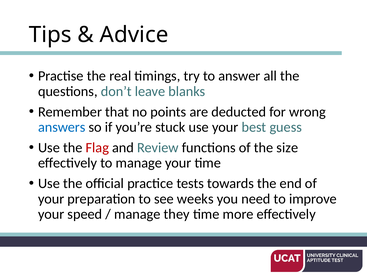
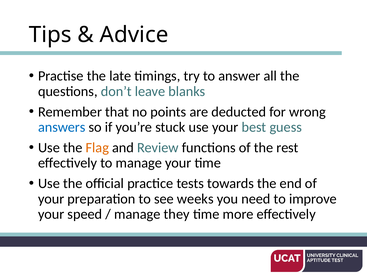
real: real -> late (120, 76)
Flag colour: red -> orange (97, 148)
size: size -> rest (287, 148)
